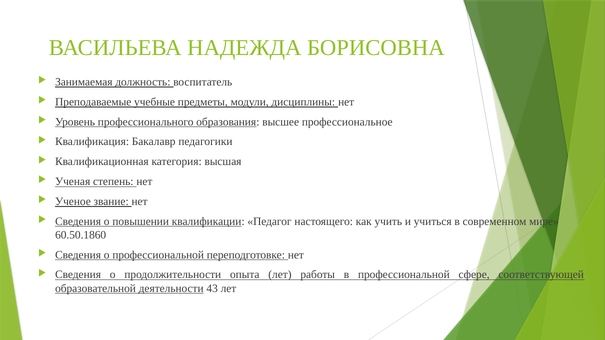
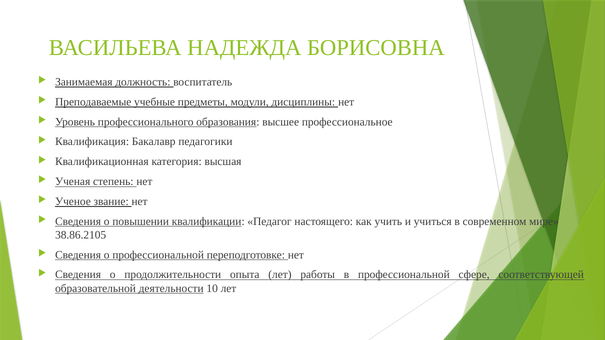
60.50.1860: 60.50.1860 -> 38.86.2105 (81, 235)
43: 43 -> 10 (212, 289)
